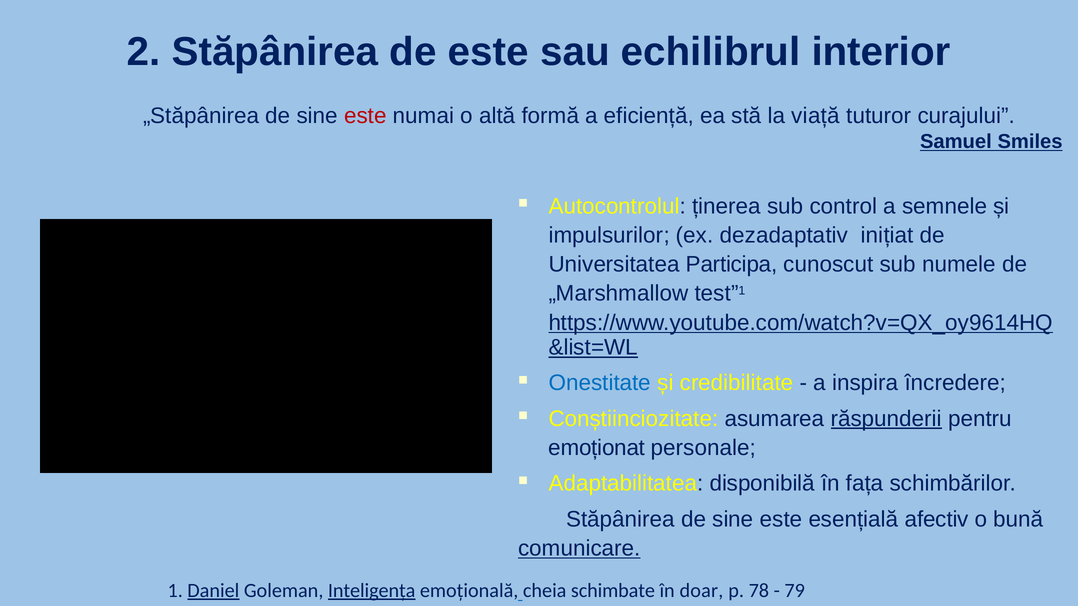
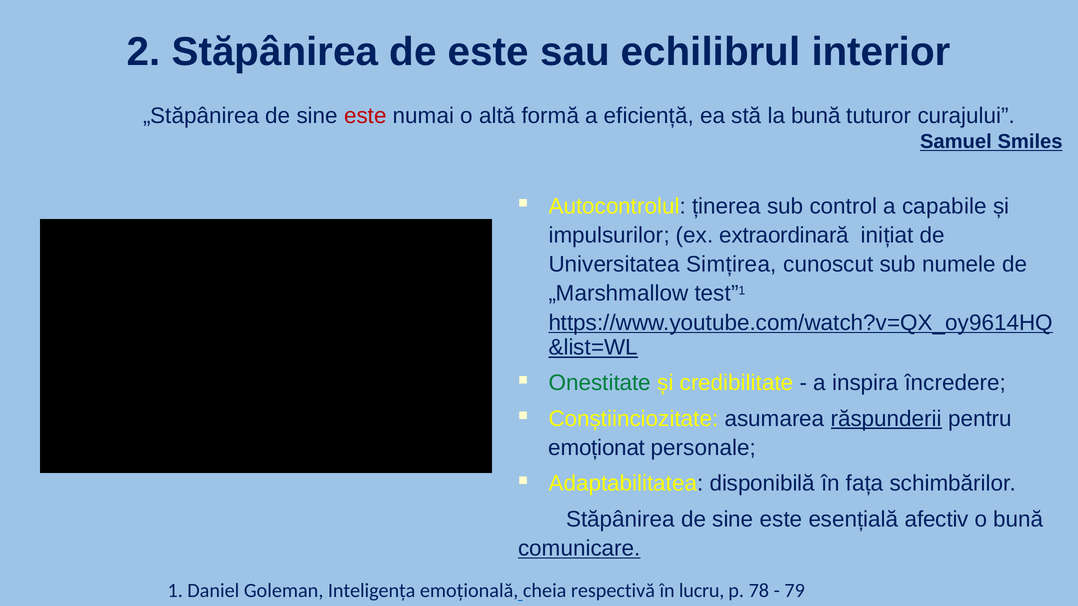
la viață: viață -> bună (816, 116)
semnele: semnele -> capabile (944, 206)
dezadaptativ: dezadaptativ -> extraordinară (784, 236)
Participa: Participa -> Simțirea (731, 265)
Onestitate colour: blue -> green (600, 383)
Daniel underline: present -> none (213, 591)
Inteligența underline: present -> none (372, 591)
schimbate: schimbate -> respectivă (613, 591)
doar: doar -> lucru (702, 591)
